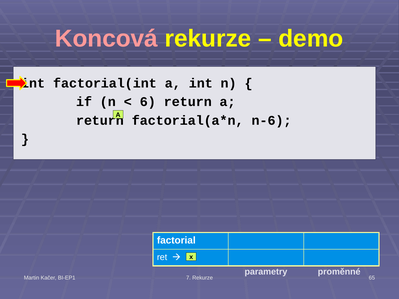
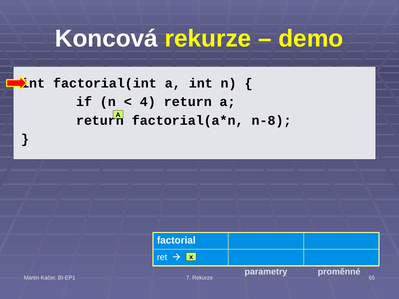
Koncová colour: pink -> white (106, 39)
6: 6 -> 4 (148, 102)
n-6: n-6 -> n-8 (272, 120)
